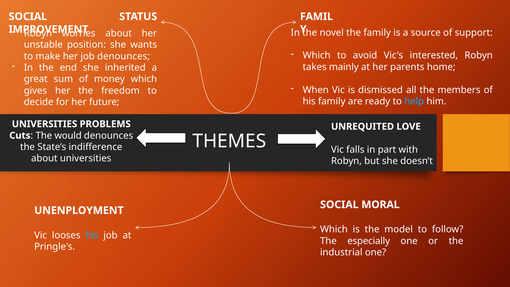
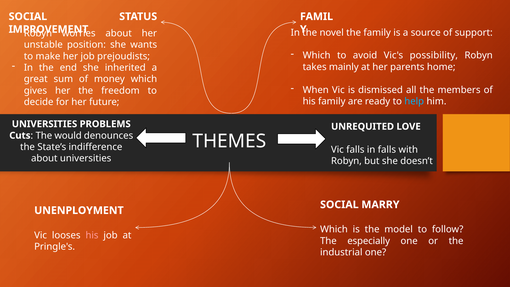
interested: interested -> possibility (434, 55)
job denounces: denounces -> prejoudists (124, 56)
in part: part -> falls (387, 149)
MORAL: MORAL -> MARRY (380, 205)
his colour: light blue -> pink (92, 235)
